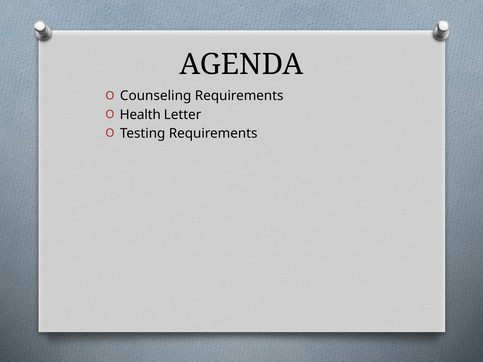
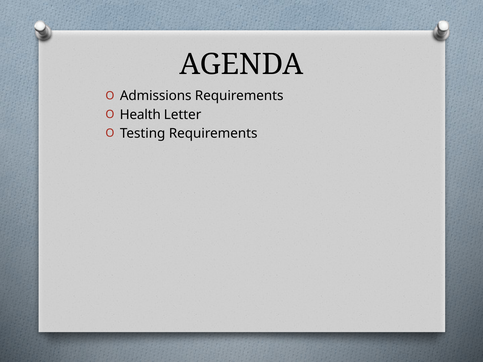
Counseling: Counseling -> Admissions (156, 96)
